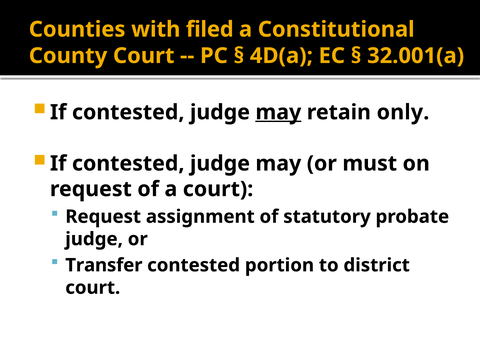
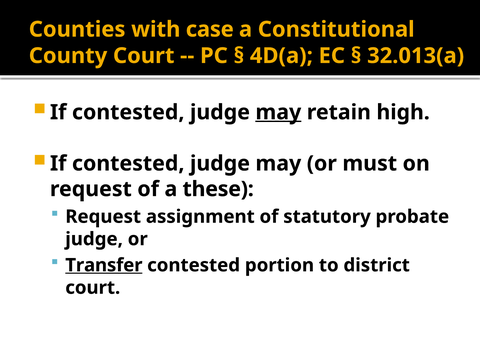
filed: filed -> case (210, 29)
32.001(a: 32.001(a -> 32.013(a (416, 56)
only: only -> high (403, 112)
a court: court -> these (218, 189)
Transfer underline: none -> present (104, 265)
